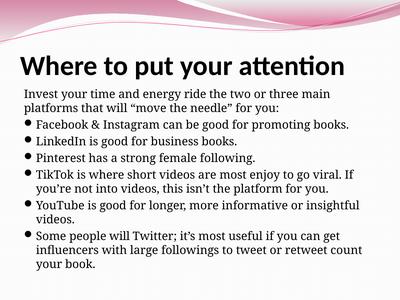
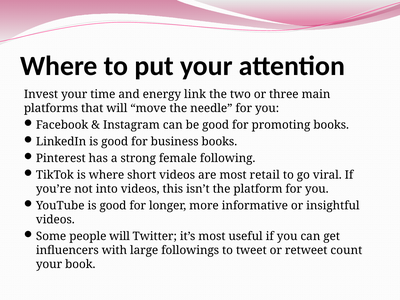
ride: ride -> link (195, 94)
enjoy: enjoy -> retail (265, 175)
